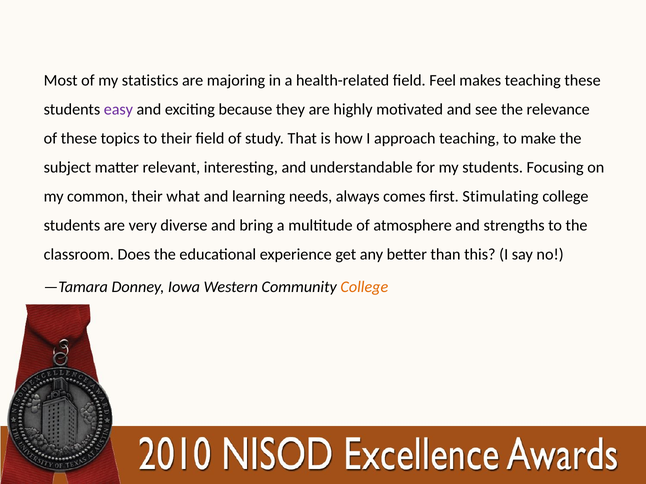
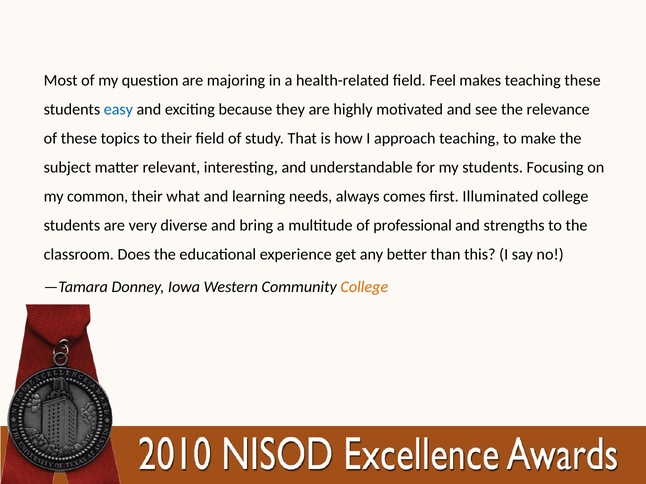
statistics: statistics -> question (150, 80)
easy colour: purple -> blue (118, 109)
Stimulating: Stimulating -> Illuminated (501, 197)
atmosphere: atmosphere -> professional (413, 226)
